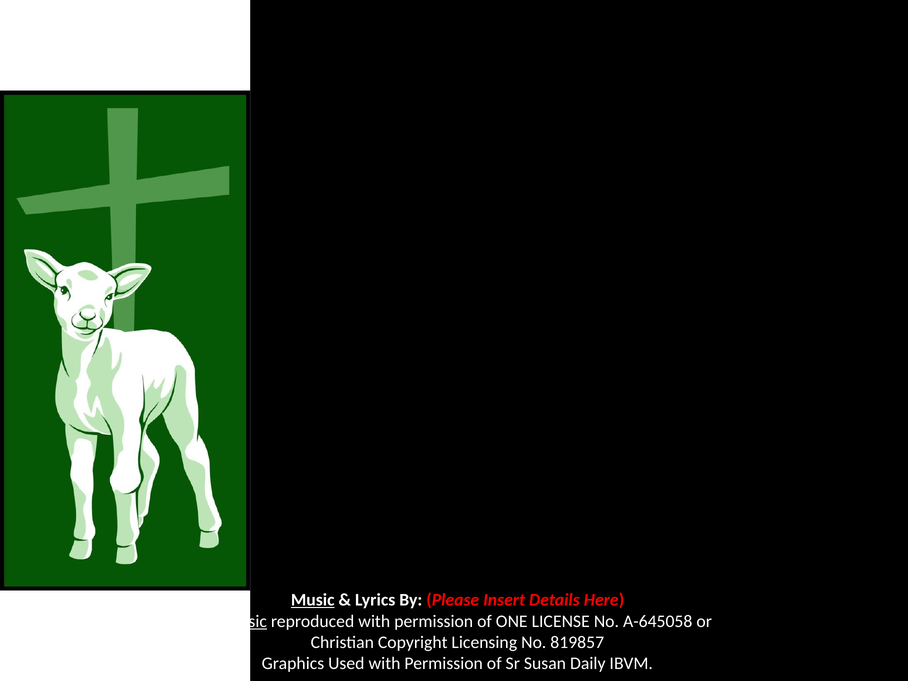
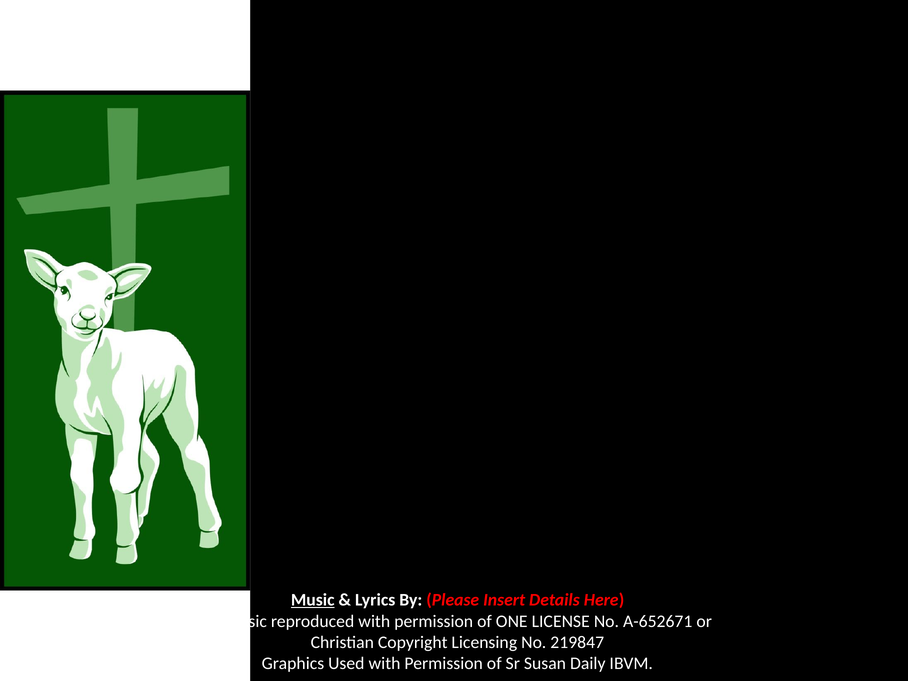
music underline: present -> none (246, 621)
A-645058: A-645058 -> A-652671 (658, 621)
819857: 819857 -> 219847 (577, 642)
